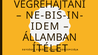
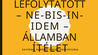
VÉGREHAJTANI: VÉGREHAJTANI -> LEFOLYTATOTT (50, 4)
